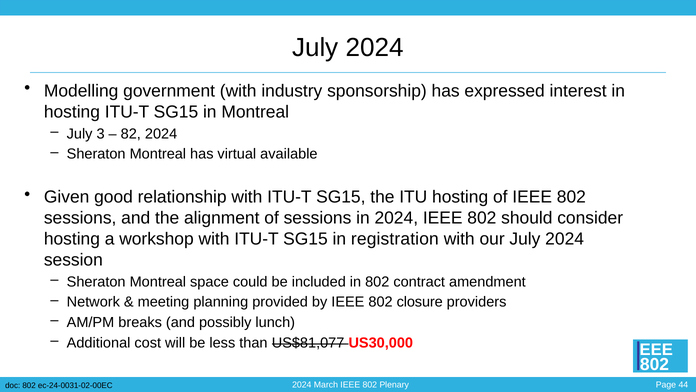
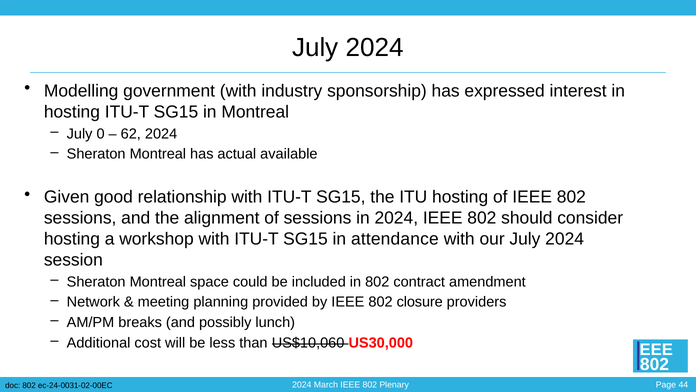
3: 3 -> 0 (101, 134)
82: 82 -> 62 (131, 134)
virtual: virtual -> actual (237, 154)
registration: registration -> attendance (395, 239)
US$81,077: US$81,077 -> US$10,060 (308, 342)
